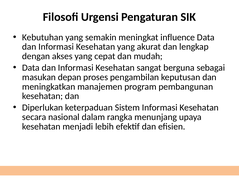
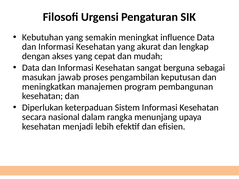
depan: depan -> jawab (70, 77)
